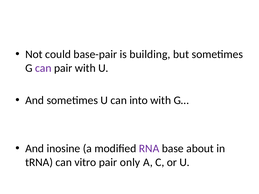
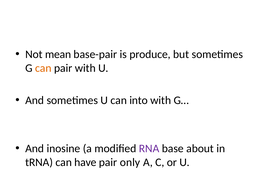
could: could -> mean (58, 54)
building: building -> produce (150, 54)
can colour: purple -> orange (43, 68)
vitro: vitro -> have (85, 163)
